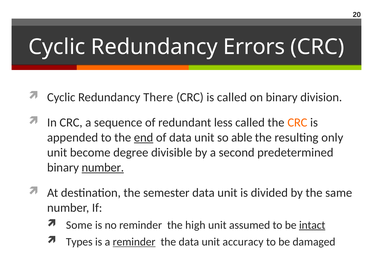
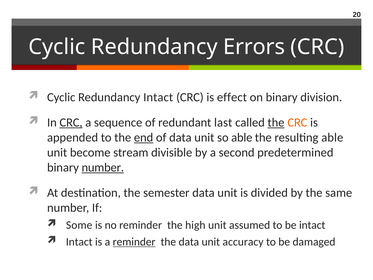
Redundancy There: There -> Intact (158, 97)
is called: called -> effect (232, 97)
CRC underline: none -> present (71, 123)
less: less -> last (223, 123)
the underline: none -> present (276, 123)
resulting only: only -> able (332, 137)
degree: degree -> stream (131, 152)
intact underline: present -> none (312, 225)
Types: Types -> Intact (79, 242)
